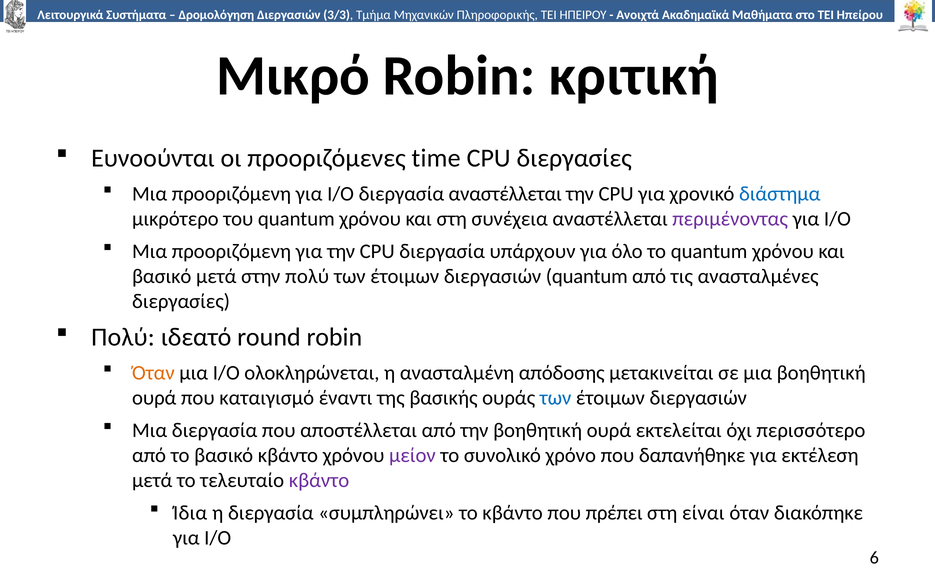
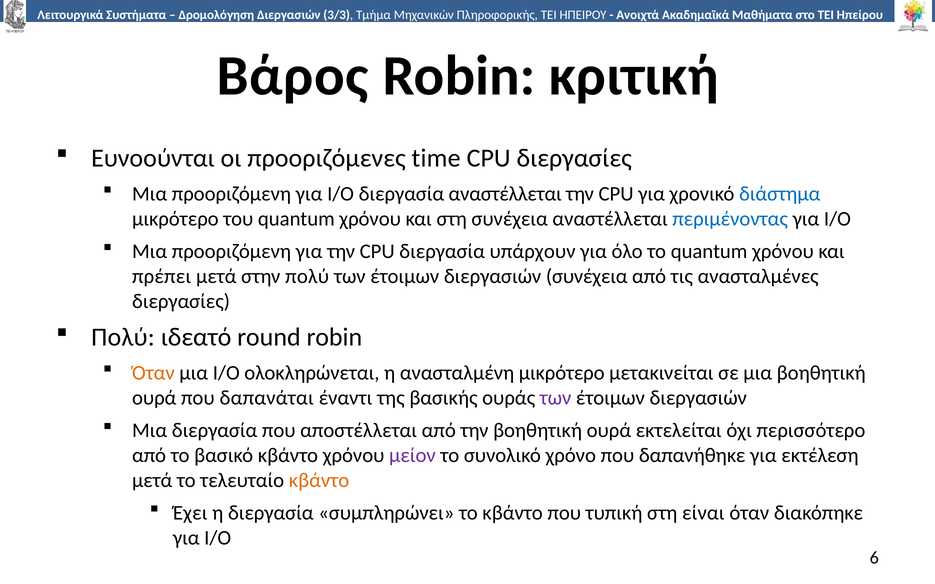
Μικρό: Μικρό -> Βάρος (293, 76)
περιμένοντας colour: purple -> blue (730, 219)
βασικό: βασικό -> πρέπει (162, 276)
διεργασιών quantum: quantum -> συνέχεια (587, 276)
ανασταλμένη απόδοσης: απόδοσης -> μικρότερο (562, 373)
καταιγισμό: καταιγισμό -> δαπανάται (267, 398)
των colour: blue -> purple (556, 398)
κβάντο colour: purple -> orange (319, 481)
Ίδια: Ίδια -> Έχει (190, 513)
πρέπει: πρέπει -> τυπική (614, 513)
